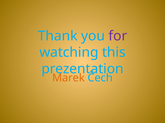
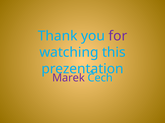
Marek colour: orange -> purple (68, 78)
